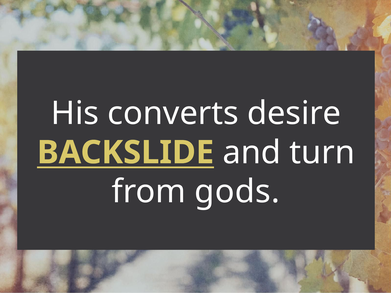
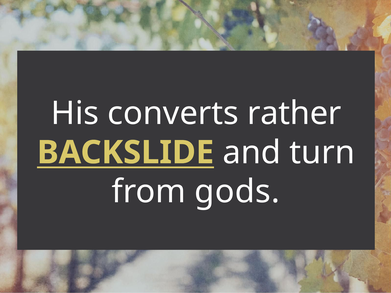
desire: desire -> rather (294, 114)
